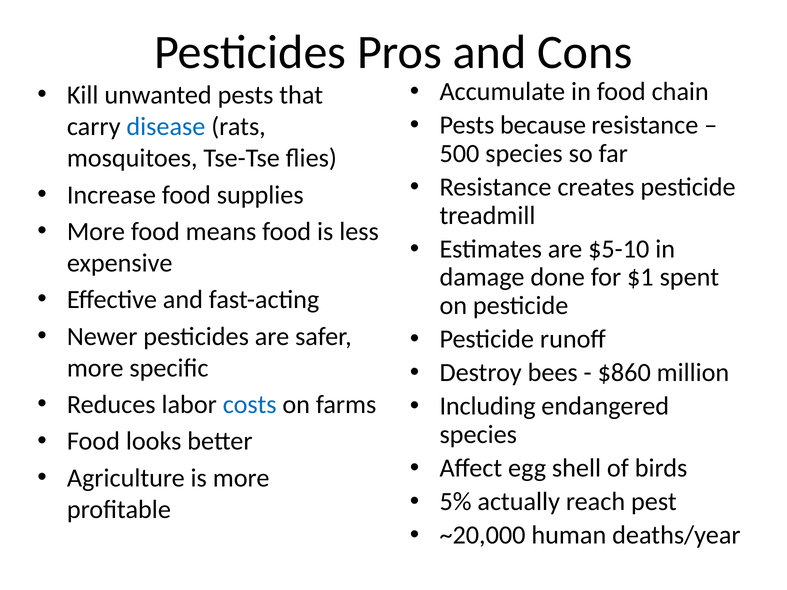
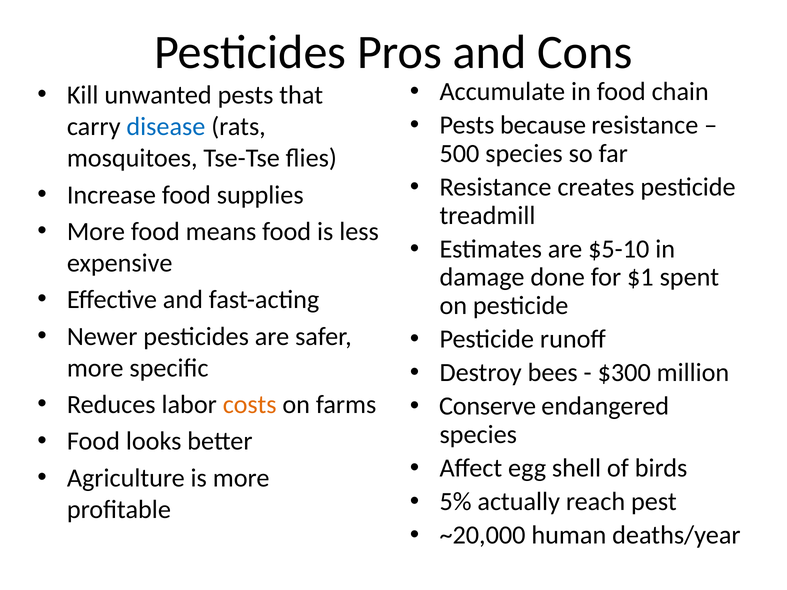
$860: $860 -> $300 (624, 373)
costs colour: blue -> orange (250, 405)
Including: Including -> Conserve (488, 406)
